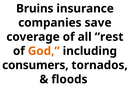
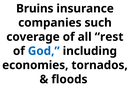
save: save -> such (98, 23)
God colour: orange -> blue (44, 51)
consumers: consumers -> economies (35, 65)
